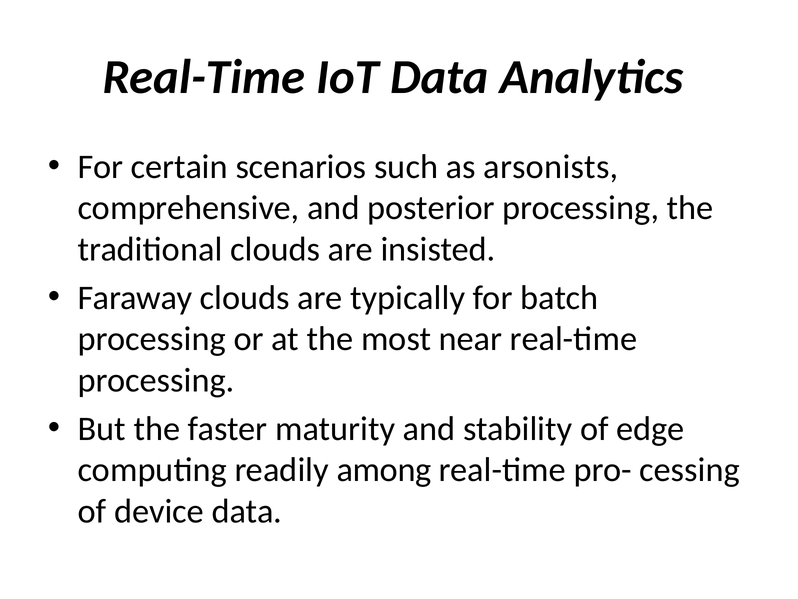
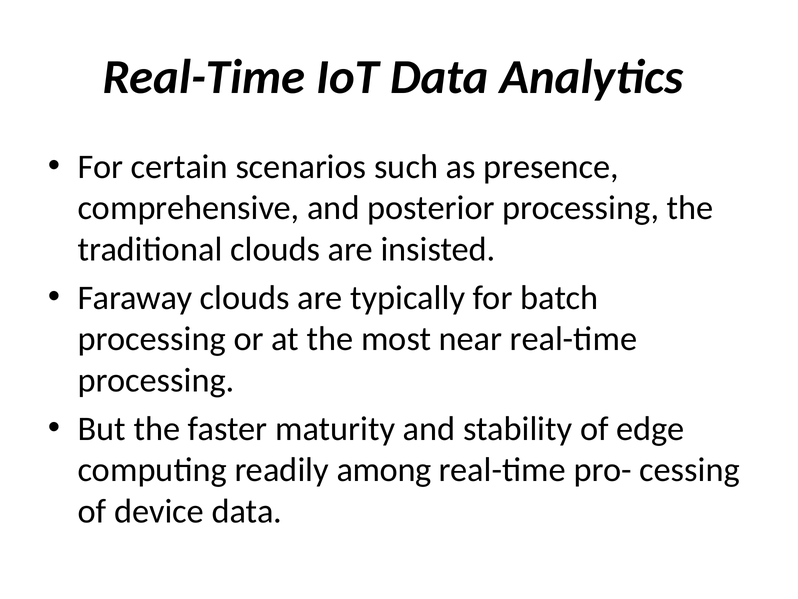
arsonists: arsonists -> presence (551, 167)
